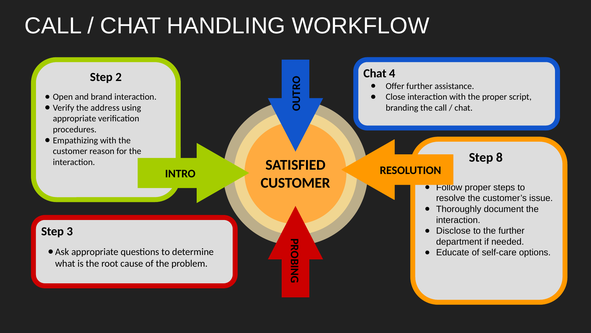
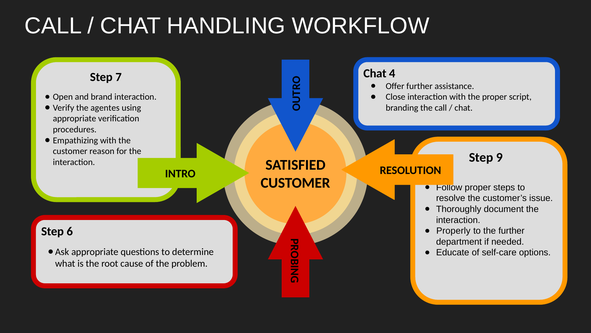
2: 2 -> 7 (119, 77)
address: address -> agentes (105, 108)
8: 8 -> 9 (499, 157)
Disclose: Disclose -> Properly (453, 231)
3: 3 -> 6 (70, 231)
